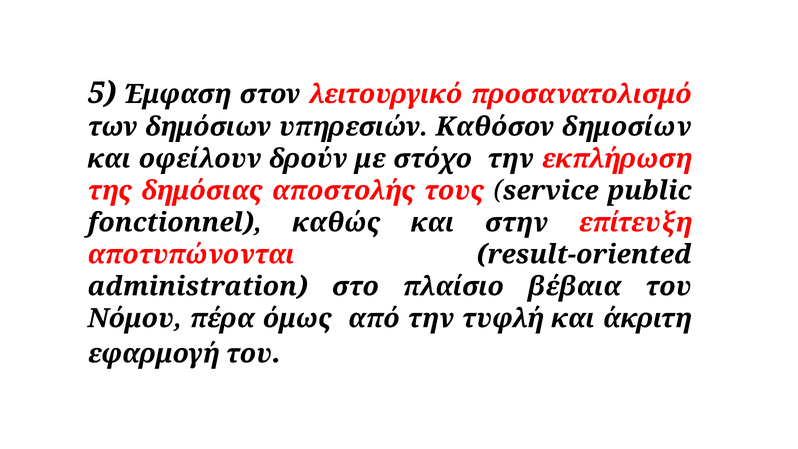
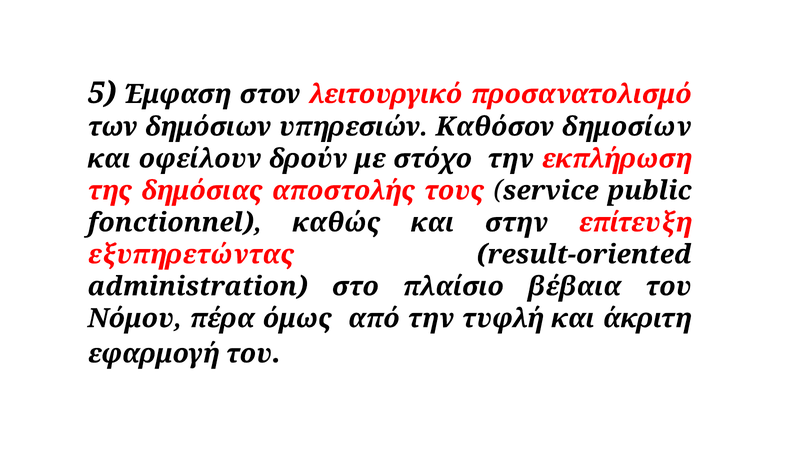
αποτυπώνονται: αποτυπώνονται -> εξυπηρετώντας (191, 254)
